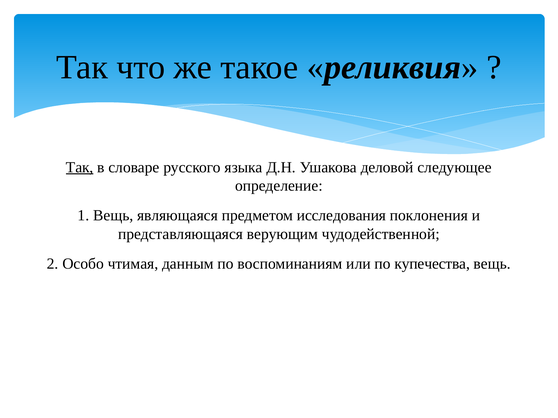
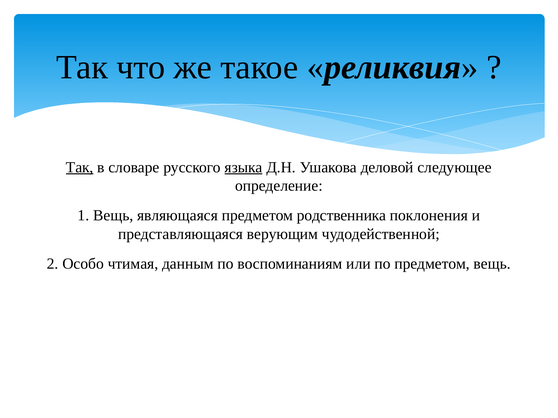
языка underline: none -> present (244, 167)
исследования: исследования -> родственника (342, 216)
по купечества: купечества -> предметом (432, 264)
